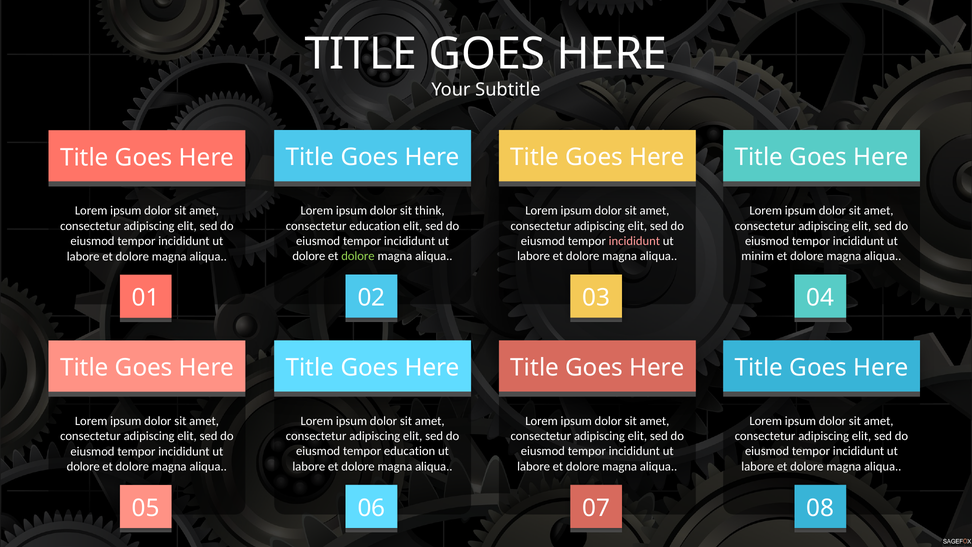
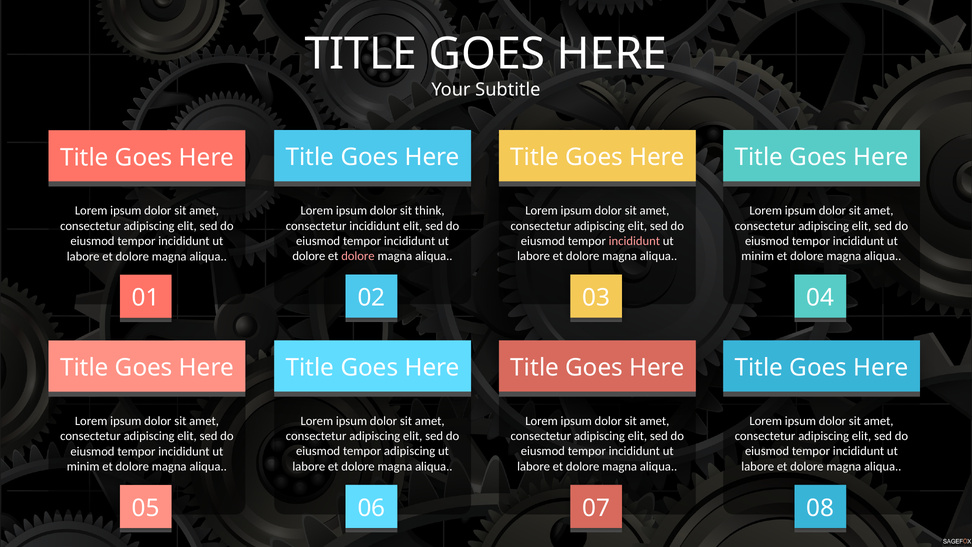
consectetur education: education -> incididunt (375, 226)
dolore colour: light green -> pink (358, 256)
tempor education: education -> adipiscing (410, 451)
dolore: dolore -> minim (83, 466)
